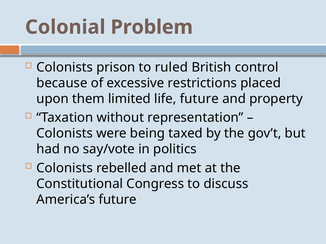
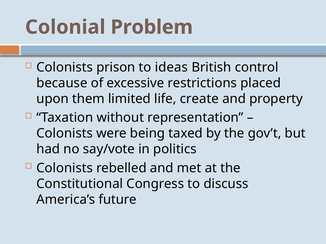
ruled: ruled -> ideas (171, 67)
life future: future -> create (199, 99)
